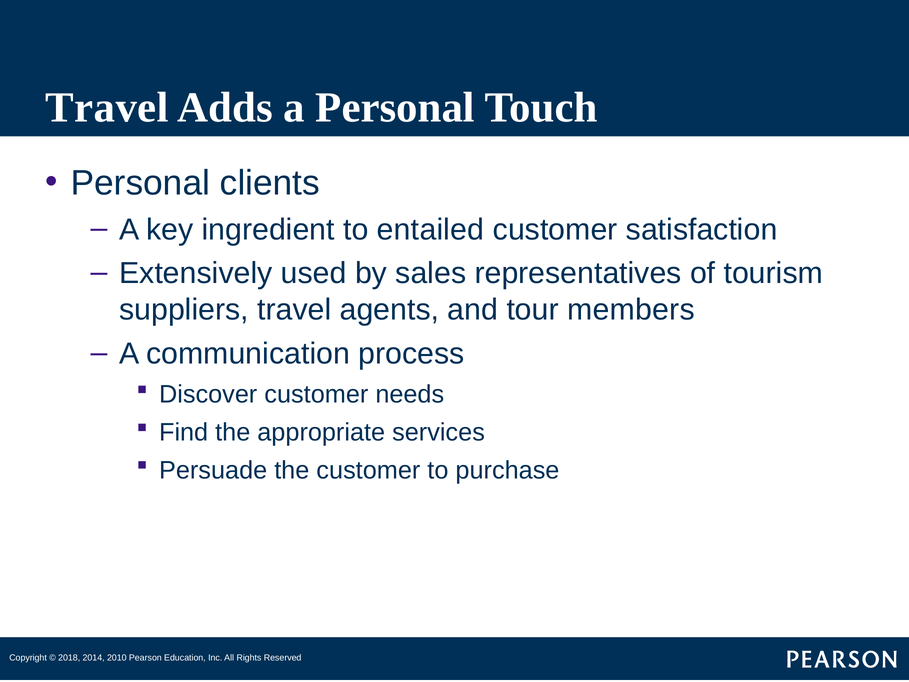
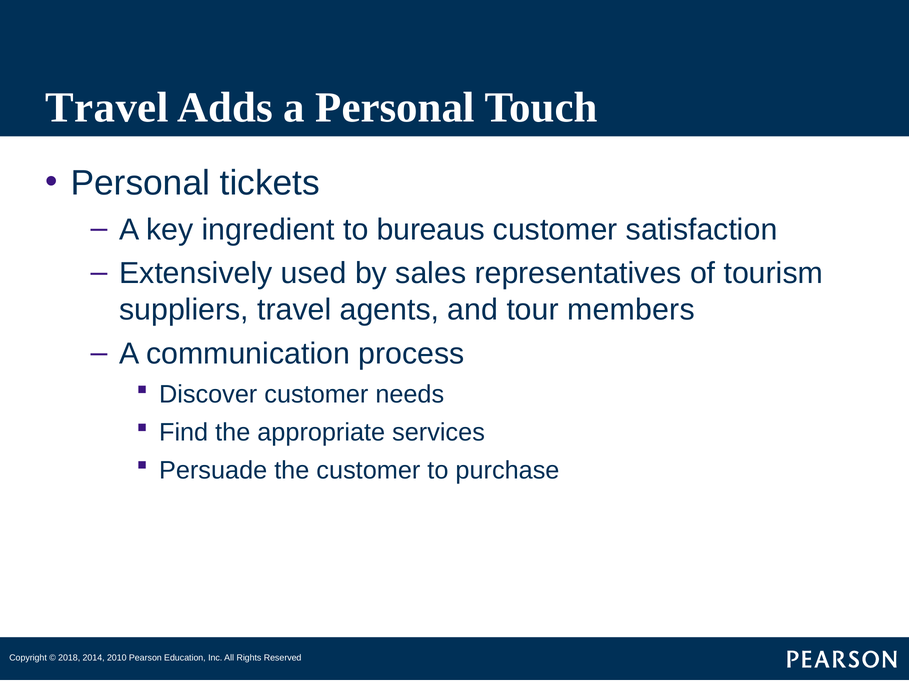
clients: clients -> tickets (270, 183)
entailed: entailed -> bureaus (431, 229)
